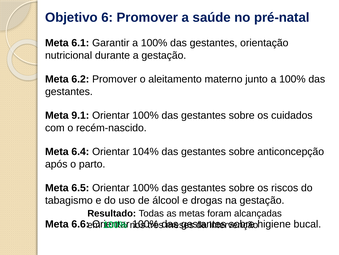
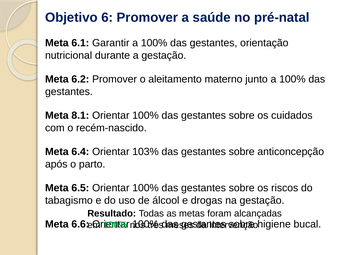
9.1: 9.1 -> 8.1 (80, 115)
104%: 104% -> 103% (146, 151)
